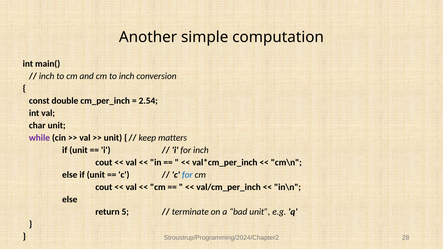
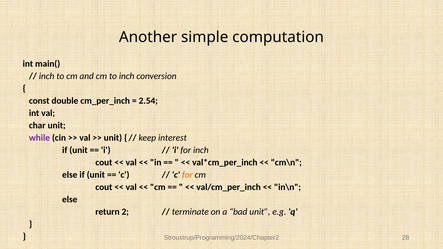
matters: matters -> interest (172, 138)
for colour: blue -> orange (187, 175)
5: 5 -> 2 (125, 212)
